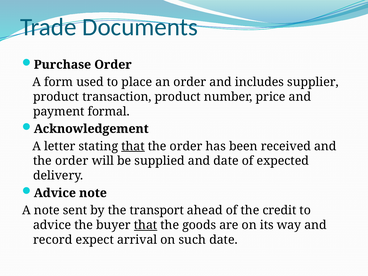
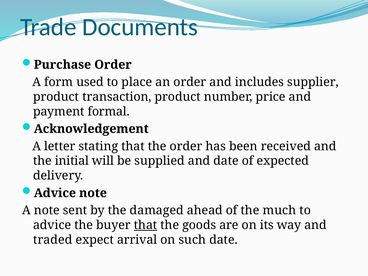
that underline: present -> none (133, 146)
order: order -> initial (72, 161)
transport: transport -> damaged (157, 210)
credit: credit -> much (279, 210)
record: record -> traded (53, 240)
